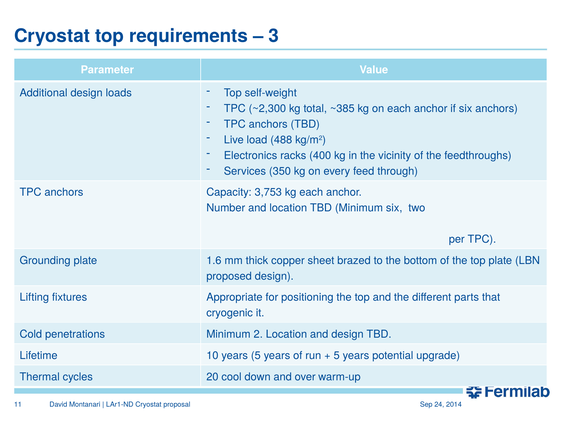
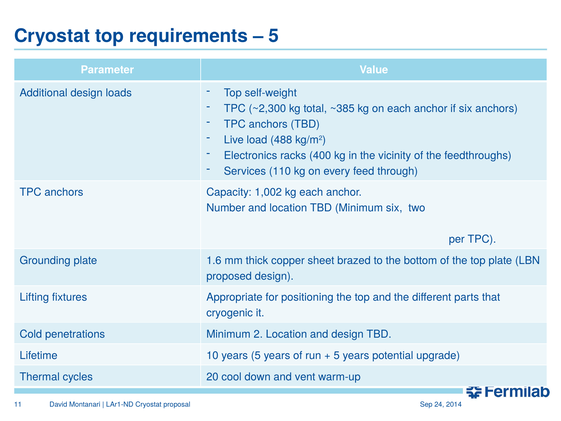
3: 3 -> 5 (274, 36)
350: 350 -> 110 (280, 171)
3,753: 3,753 -> 1,002 (268, 192)
over: over -> vent (305, 377)
